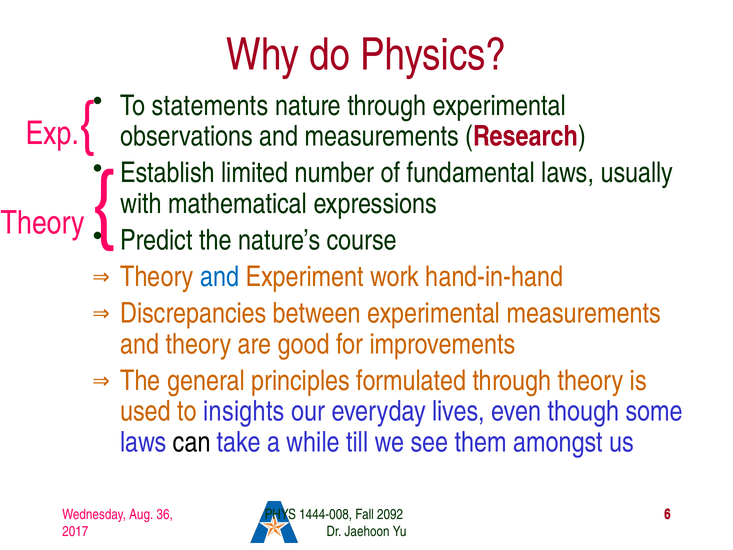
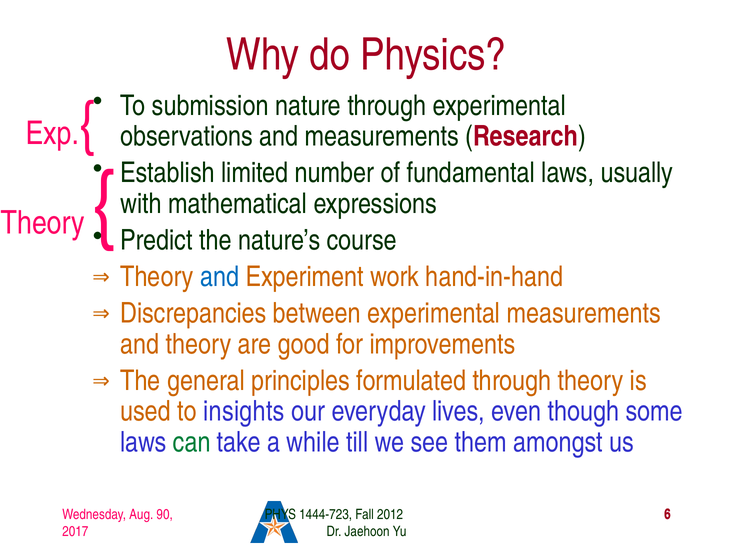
statements: statements -> submission (210, 106)
can colour: black -> green (192, 442)
36: 36 -> 90 (165, 514)
1444-008: 1444-008 -> 1444-723 (326, 514)
2092: 2092 -> 2012 (390, 514)
